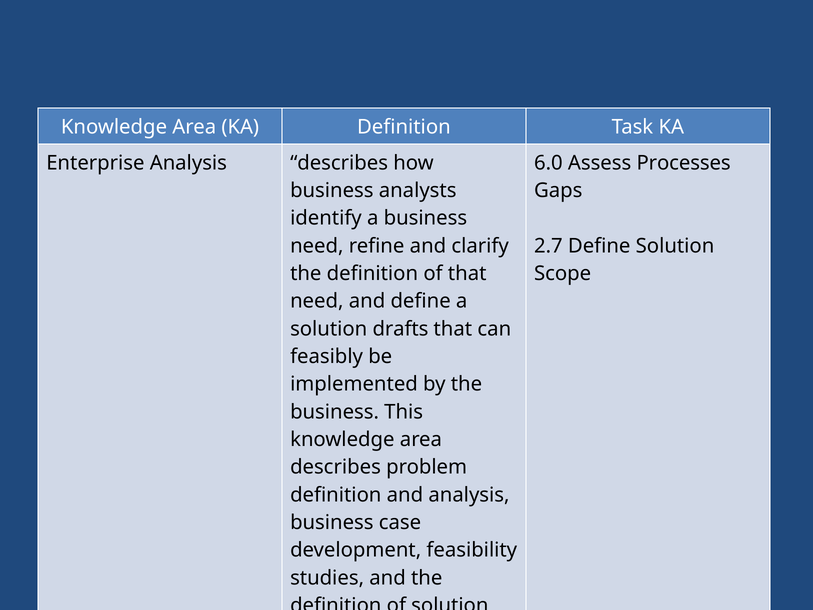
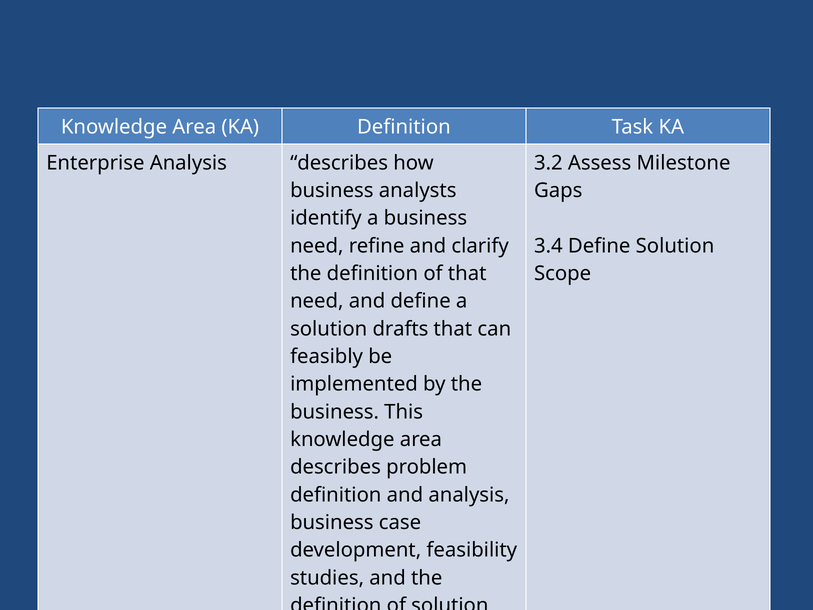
6.0: 6.0 -> 3.2 (548, 163)
Processes: Processes -> Milestone (684, 163)
2.7: 2.7 -> 3.4 (548, 246)
